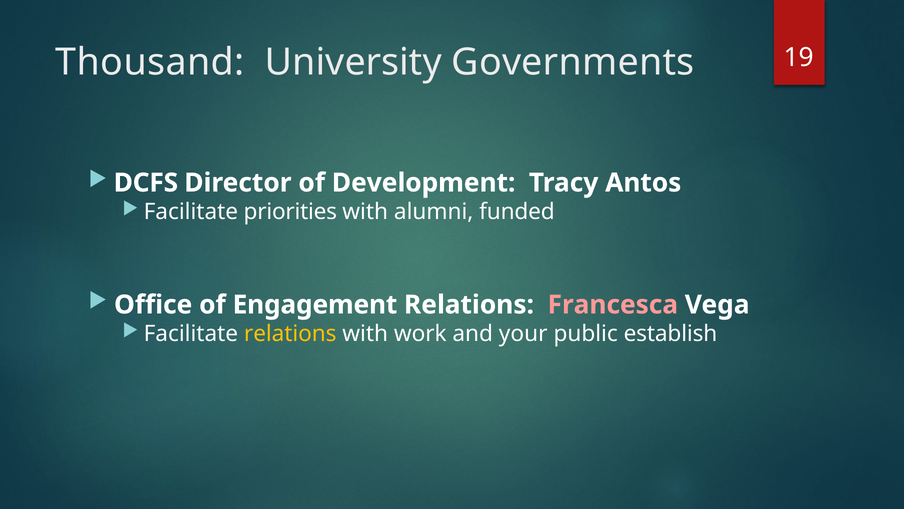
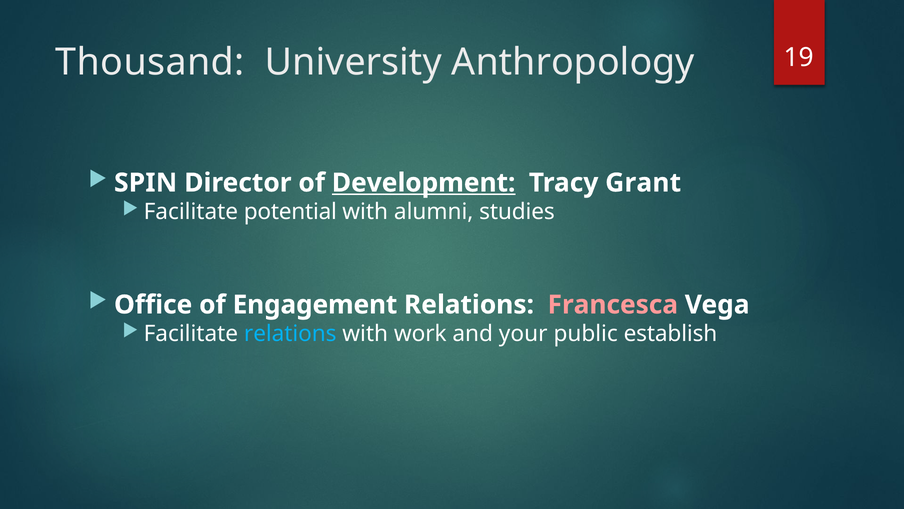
Governments: Governments -> Anthropology (573, 62)
DCFS: DCFS -> SPIN (146, 183)
Development underline: none -> present (424, 183)
Antos: Antos -> Grant (643, 183)
priorities: priorities -> potential (290, 212)
funded: funded -> studies (517, 212)
relations colour: yellow -> light blue (290, 334)
